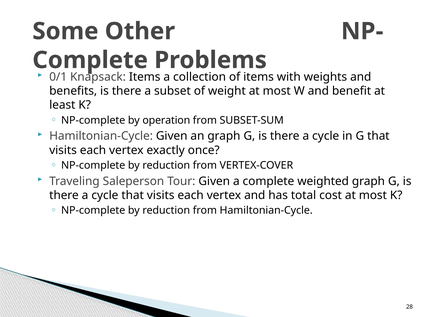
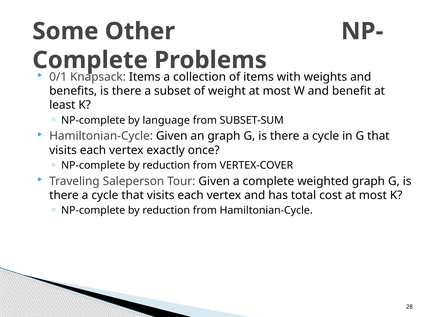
operation: operation -> language (166, 120)
